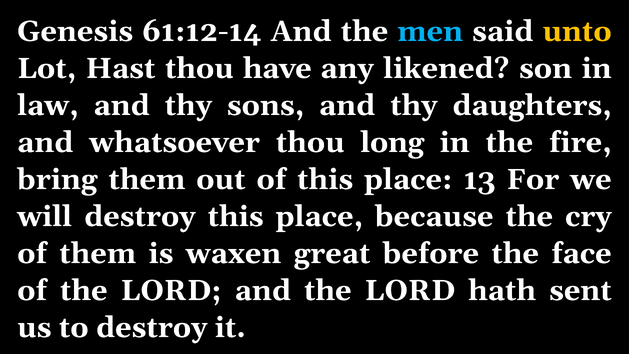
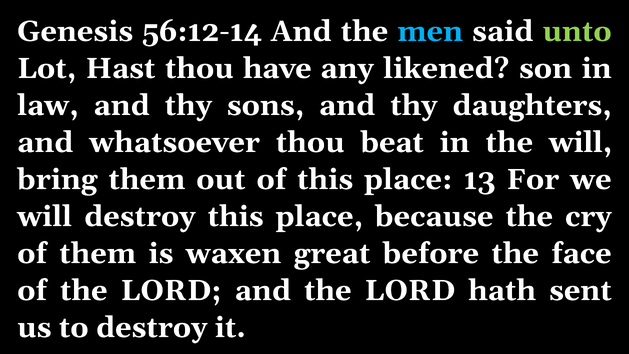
61:12-14: 61:12-14 -> 56:12-14 (202, 31)
unto colour: yellow -> light green (577, 31)
long: long -> beat (392, 142)
the fire: fire -> will (580, 142)
